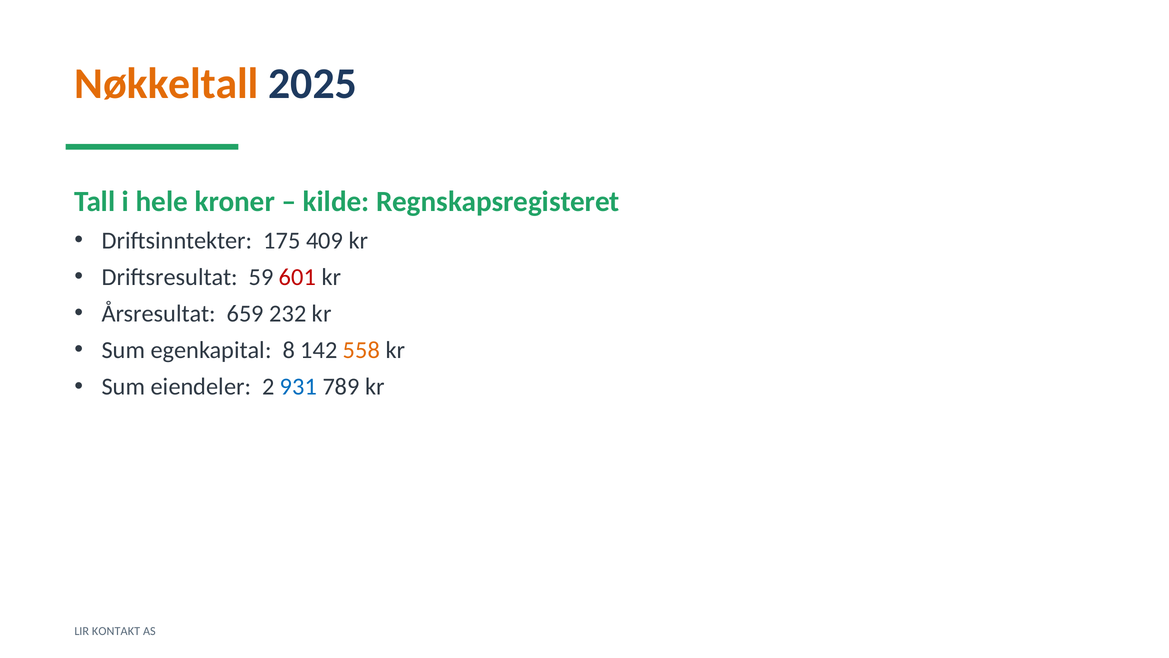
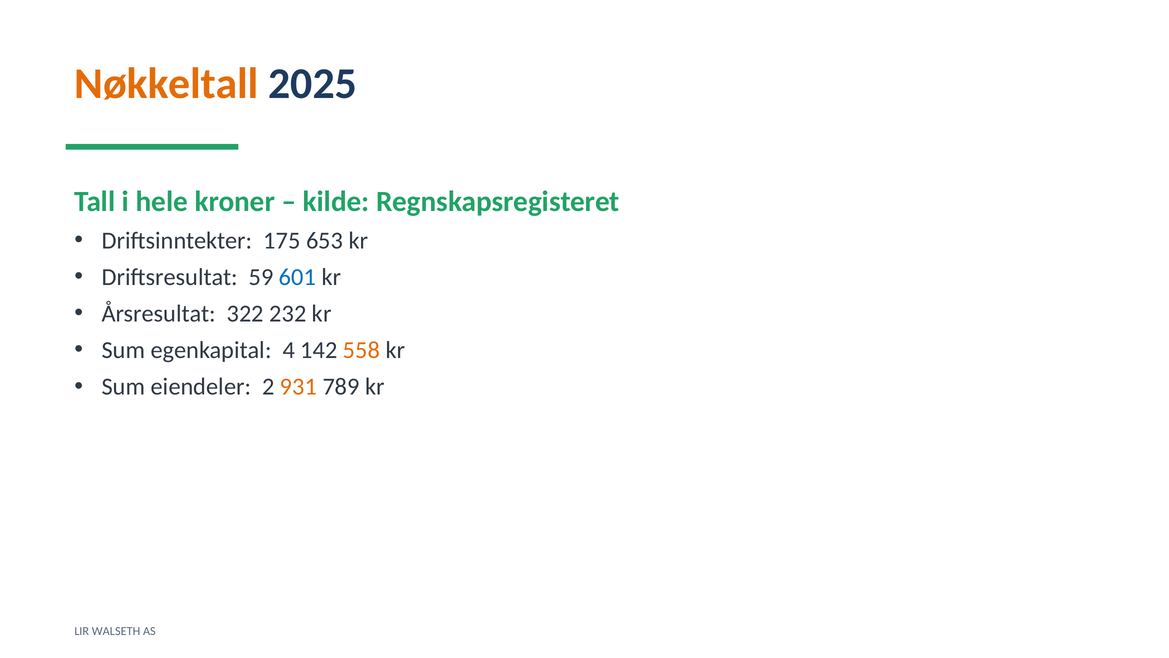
409: 409 -> 653 (325, 240)
601 colour: red -> blue (297, 277)
659: 659 -> 322 (245, 313)
8: 8 -> 4 (289, 350)
931 colour: blue -> orange (298, 387)
KONTAKT: KONTAKT -> WALSETH (116, 631)
